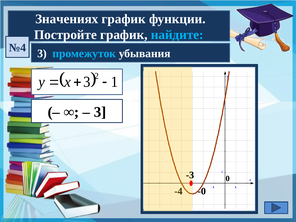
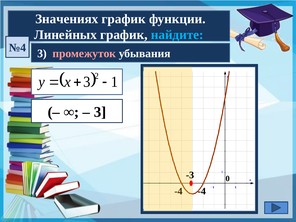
Постройте: Постройте -> Линейных (65, 35)
промежуток colour: light blue -> pink (84, 54)
-0: -0 -> -4 (202, 191)
